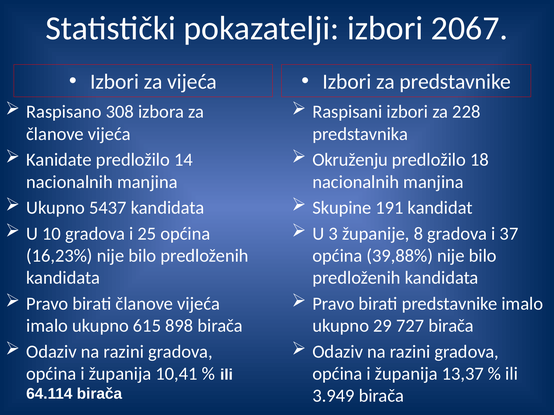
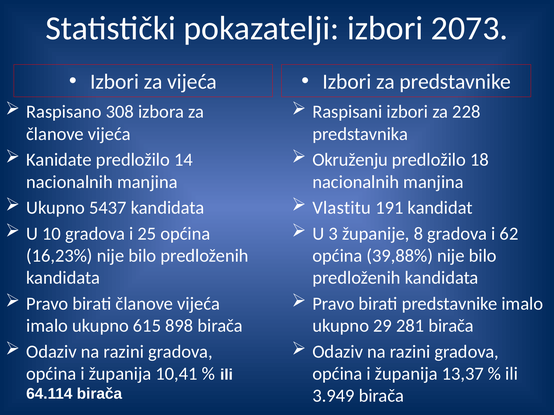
2067: 2067 -> 2073 (469, 28)
Skupine: Skupine -> Vlastitu (342, 208)
37: 37 -> 62 (509, 234)
727: 727 -> 281 (410, 326)
